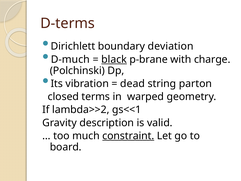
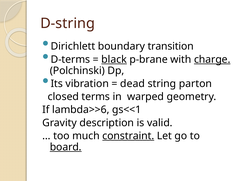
D-terms: D-terms -> D-string (68, 23)
deviation: deviation -> transition (171, 46)
D-much: D-much -> D-terms (70, 59)
charge underline: none -> present (212, 59)
lambda>>2: lambda>>2 -> lambda>>6 (81, 110)
board underline: none -> present (66, 147)
